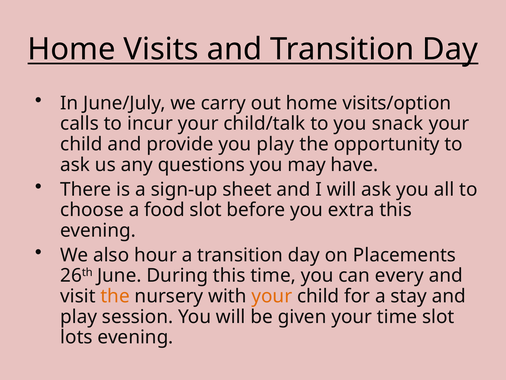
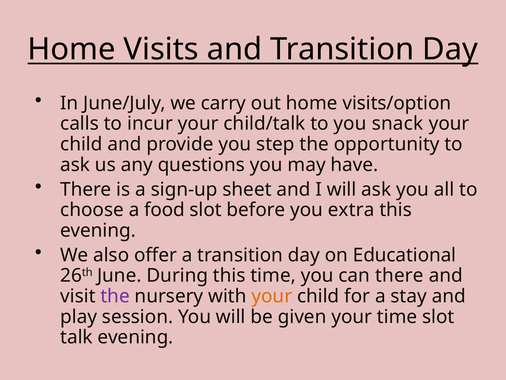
you play: play -> step (275, 144)
hour: hour -> offer (156, 255)
Placements: Placements -> Educational (405, 255)
can every: every -> there (399, 275)
the colour: orange -> purple (115, 296)
lots: lots -> talk (76, 337)
